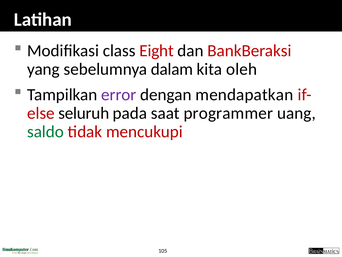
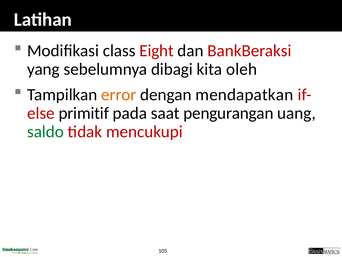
dalam: dalam -> dibagi (172, 69)
error colour: purple -> orange (119, 95)
seluruh: seluruh -> primitif (84, 113)
programmer: programmer -> pengurangan (228, 113)
